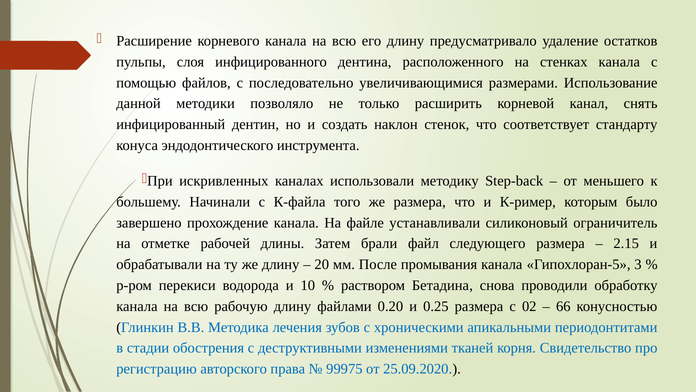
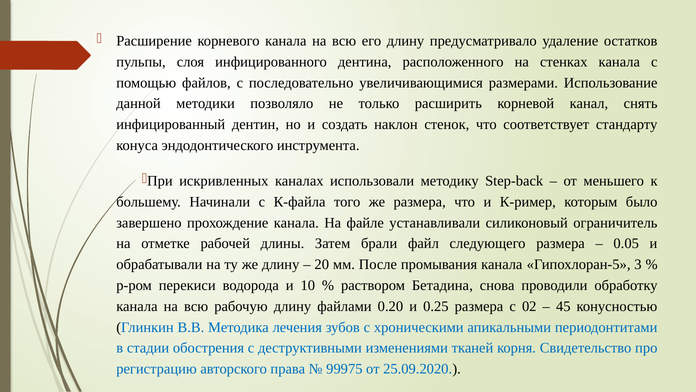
2.15: 2.15 -> 0.05 (626, 243)
66: 66 -> 45 (563, 306)
